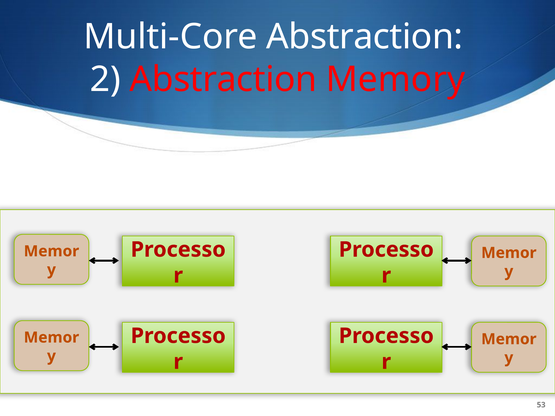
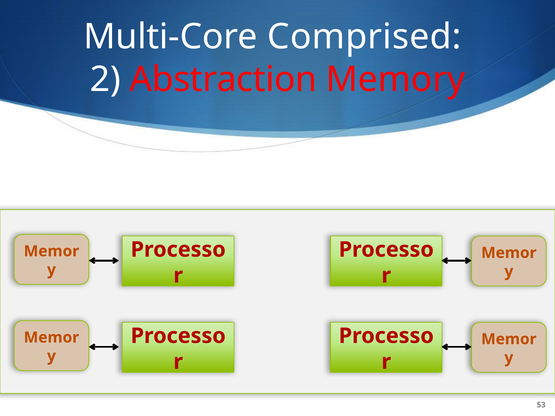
Multi-Core Abstraction: Abstraction -> Comprised (364, 37)
